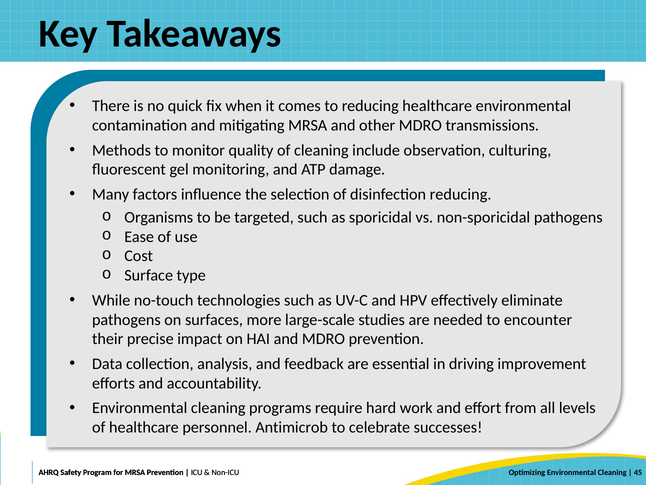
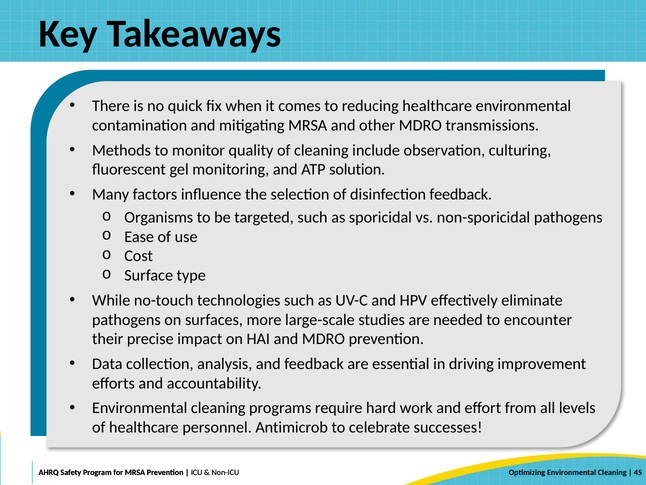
damage: damage -> solution (357, 169)
disinfection reducing: reducing -> feedback (461, 194)
